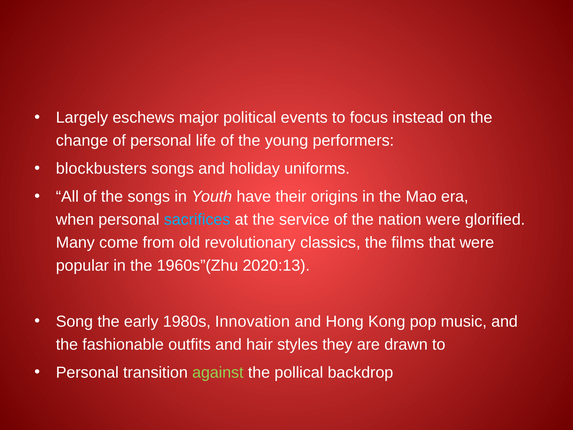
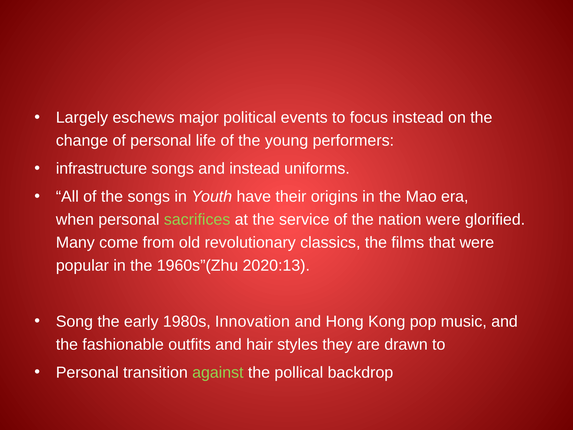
blockbusters: blockbusters -> infrastructure (102, 169)
and holiday: holiday -> instead (255, 169)
sacrifices colour: light blue -> light green (197, 220)
